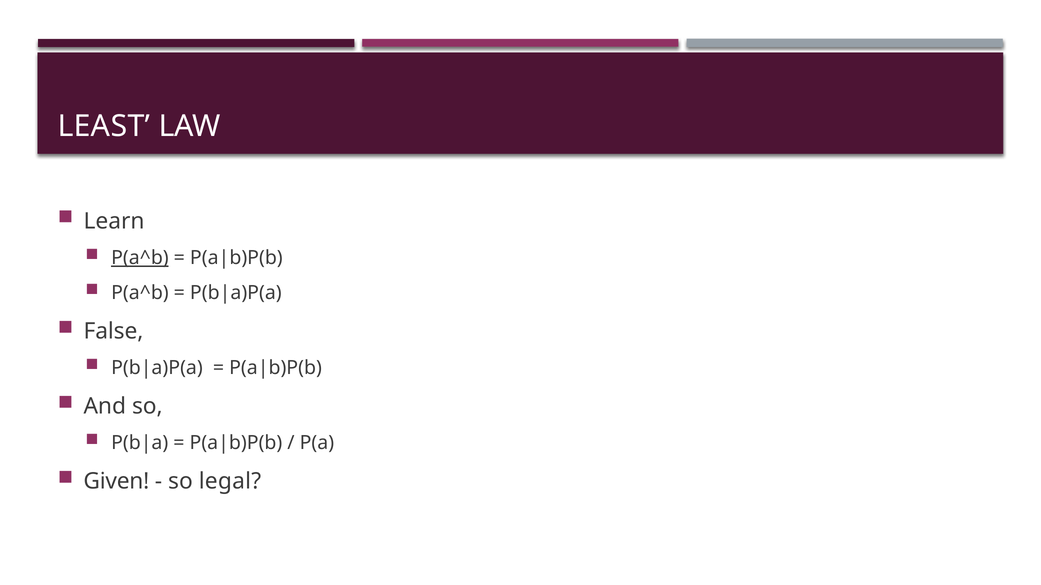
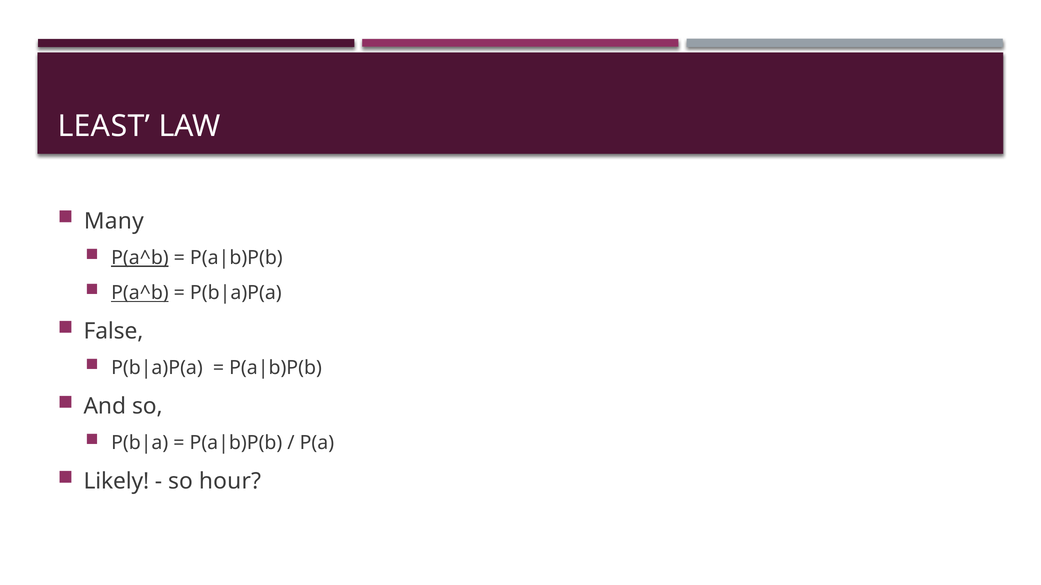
Learn: Learn -> Many (114, 221)
P(a^b underline: none -> present (140, 293)
Given: Given -> Likely (116, 482)
legal: legal -> hour (230, 482)
